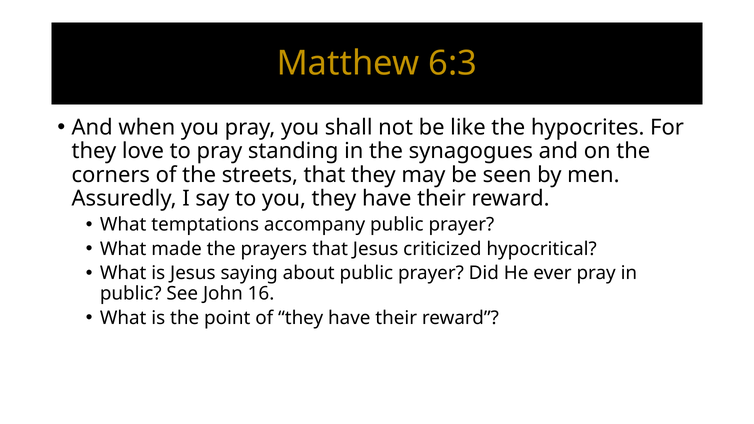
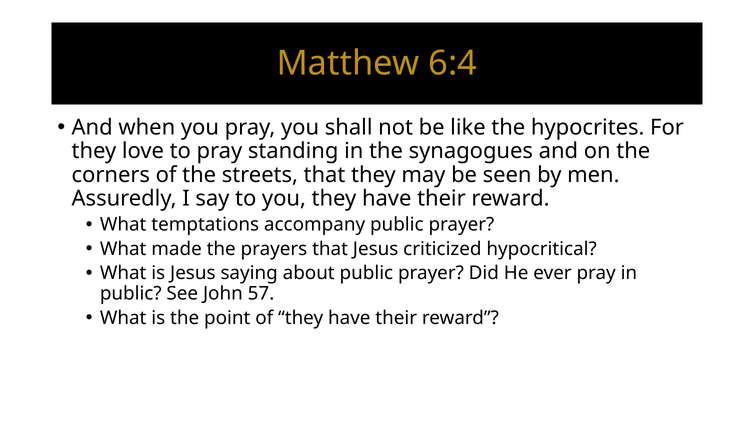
6:3: 6:3 -> 6:4 (453, 63)
16: 16 -> 57 (261, 294)
